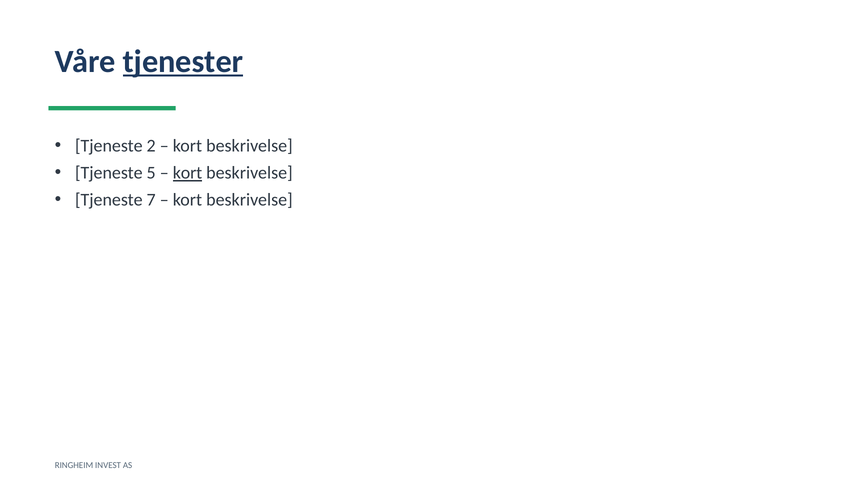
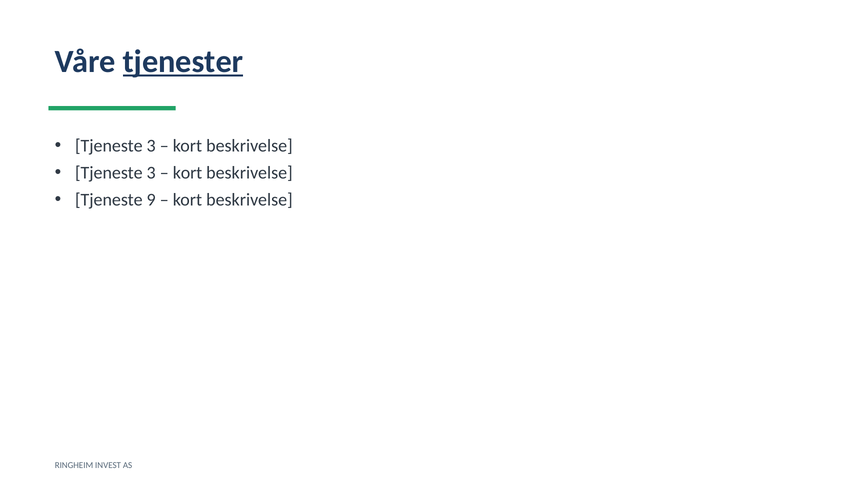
2: 2 -> 3 (151, 146)
5: 5 -> 3 (151, 173)
kort underline: present -> none (188, 173)
7: 7 -> 9 (151, 200)
